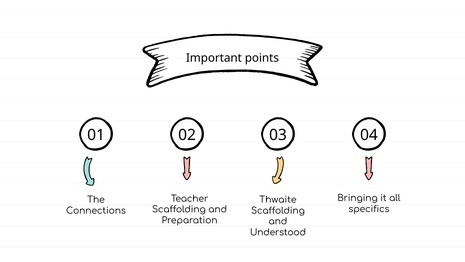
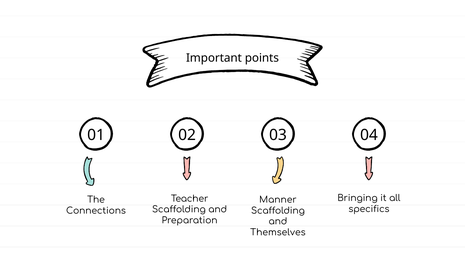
Thwaite: Thwaite -> Manner (278, 200)
Understood: Understood -> Themselves (278, 232)
